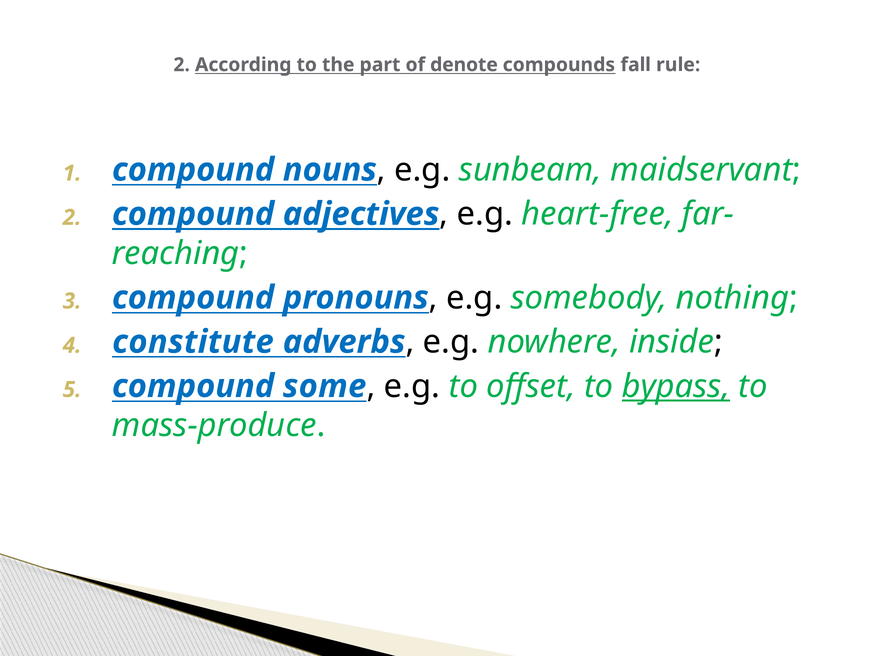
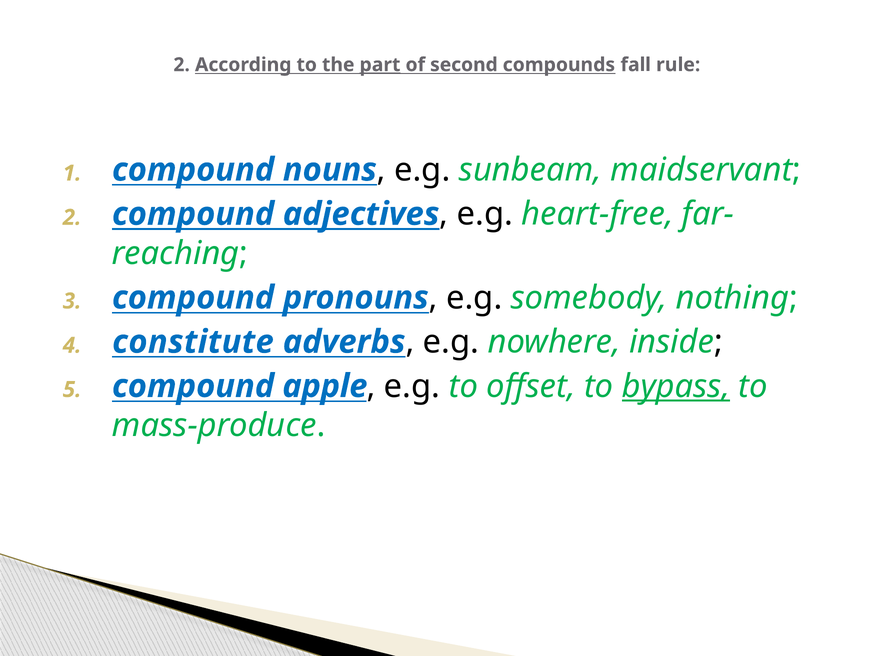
part underline: none -> present (380, 65)
denote: denote -> second (464, 65)
some: some -> apple (325, 386)
